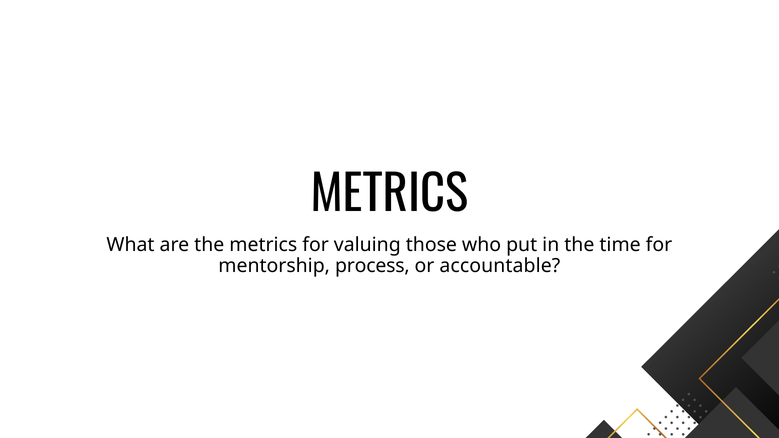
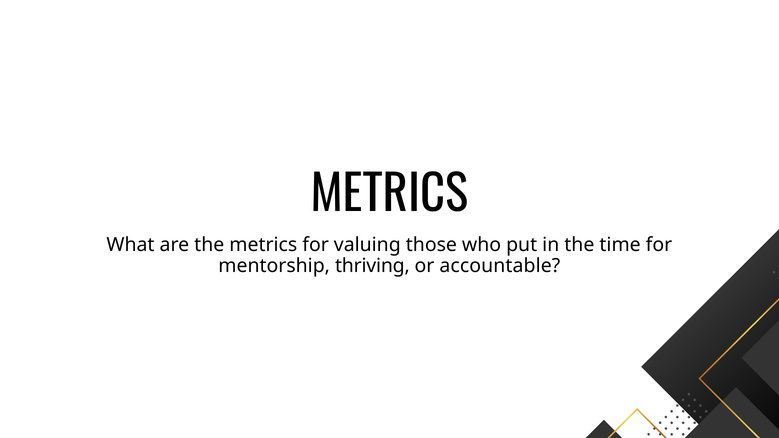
process: process -> thriving (372, 266)
